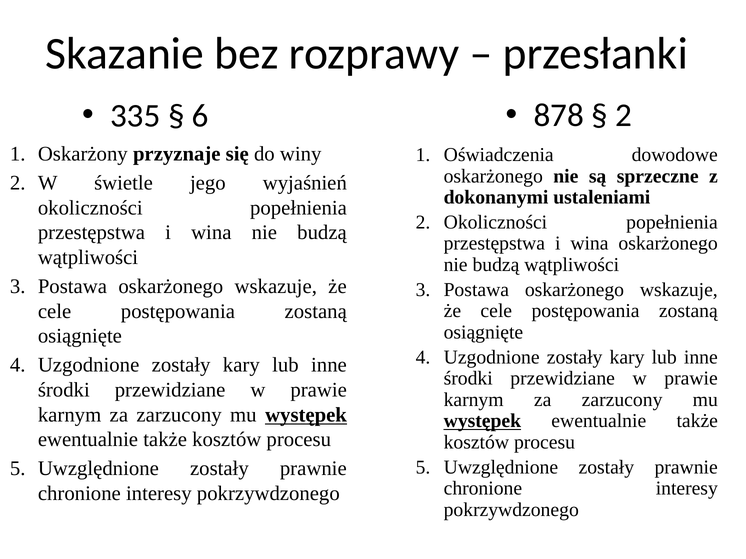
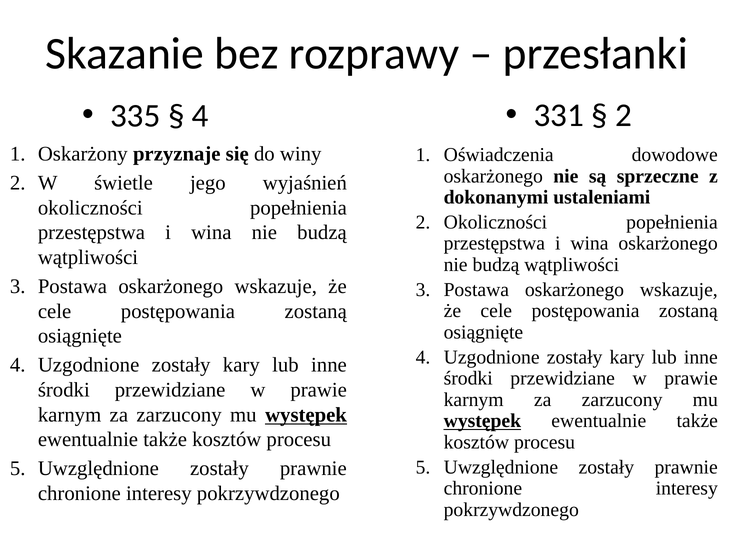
878: 878 -> 331 (559, 116)
6: 6 -> 4 (200, 116)
